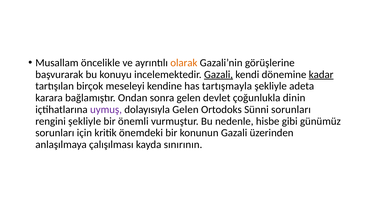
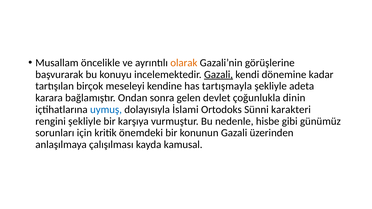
kadar underline: present -> none (321, 75)
uymuş colour: purple -> blue (106, 110)
dolayısıyla Gelen: Gelen -> İslami (185, 110)
Sünni sorunları: sorunları -> karakteri (291, 110)
önemli: önemli -> karşıya (133, 121)
sınırının: sınırının -> kamusal (183, 145)
